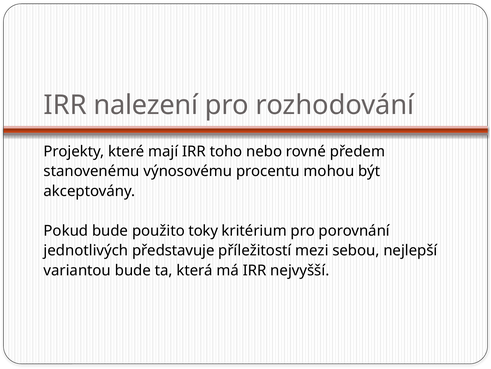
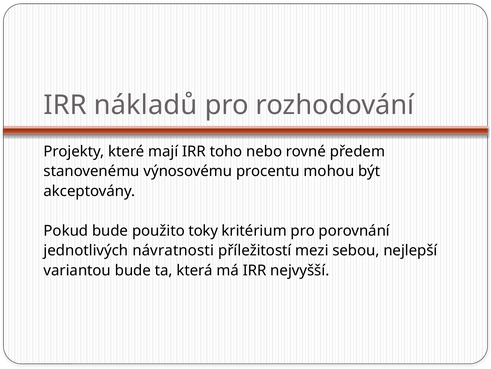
nalezení: nalezení -> nákladů (146, 105)
představuje: představuje -> návratnosti (173, 250)
